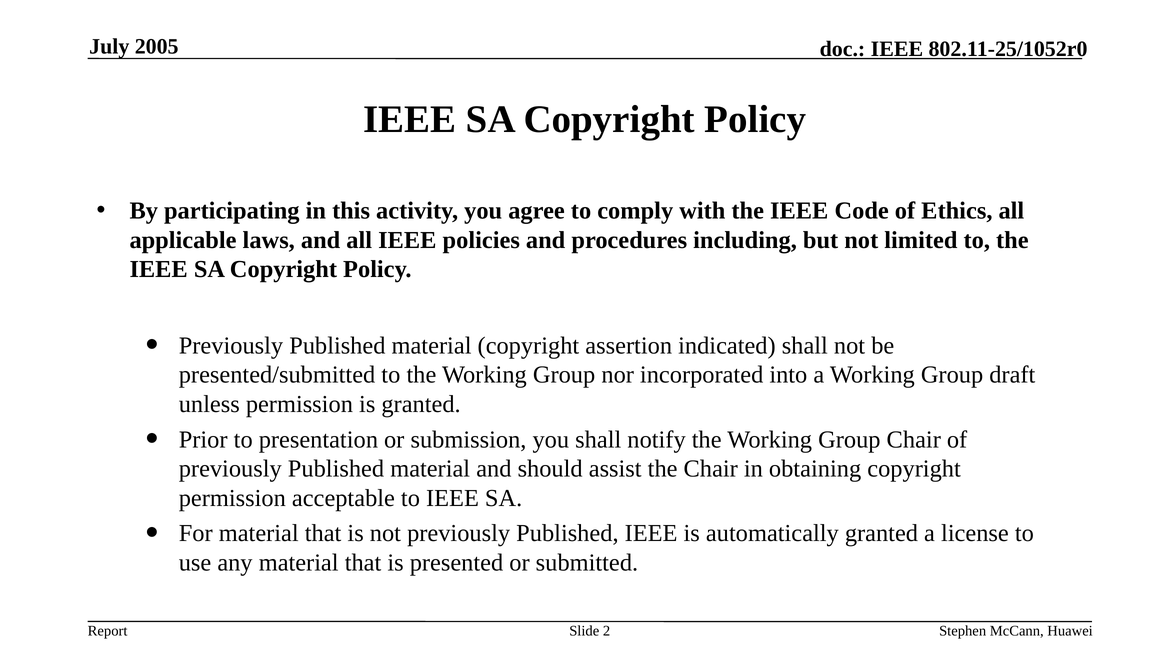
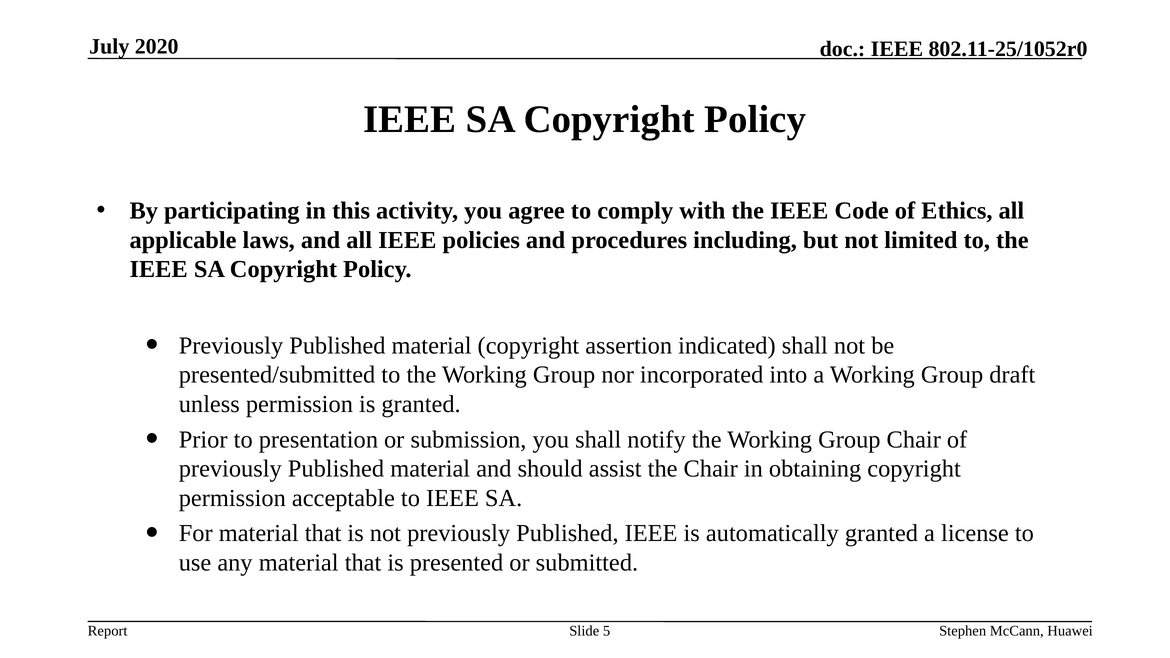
2005: 2005 -> 2020 (157, 47)
2: 2 -> 5 (607, 631)
